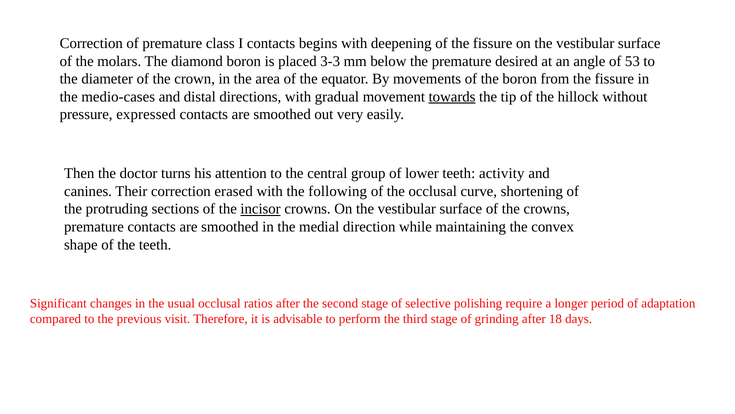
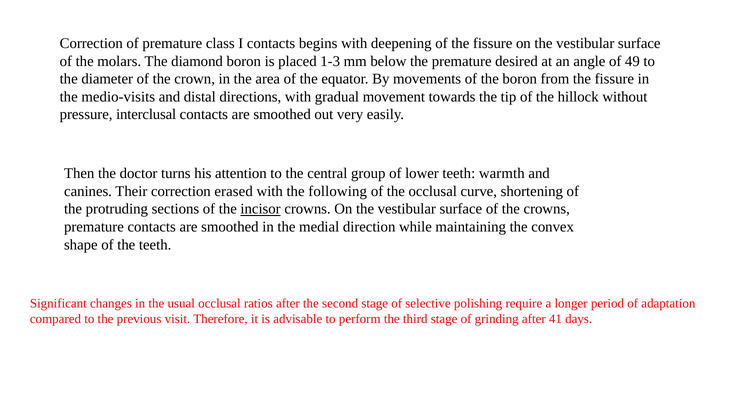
3-3: 3-3 -> 1-3 (330, 61)
53: 53 -> 49 (632, 61)
medio-cases: medio-cases -> medio-visits (118, 97)
towards underline: present -> none (452, 97)
expressed: expressed -> interclusal (146, 114)
activity: activity -> warmth (502, 173)
18: 18 -> 41 (555, 318)
